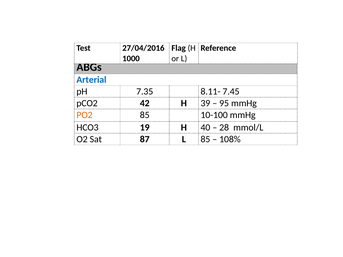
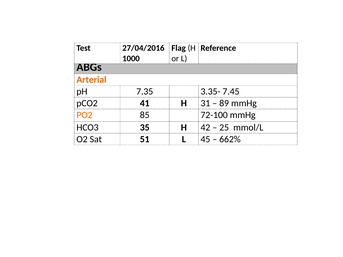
Arterial colour: blue -> orange (91, 80)
8.11-: 8.11- -> 3.35- (211, 92)
42: 42 -> 41 (145, 103)
39: 39 -> 31 (205, 103)
95: 95 -> 89 (224, 103)
10-100: 10-100 -> 72-100 (214, 115)
19: 19 -> 35 (145, 128)
40: 40 -> 42 (205, 128)
28: 28 -> 25 (224, 128)
87: 87 -> 51 (145, 139)
L 85: 85 -> 45 (205, 139)
108%: 108% -> 662% (230, 139)
